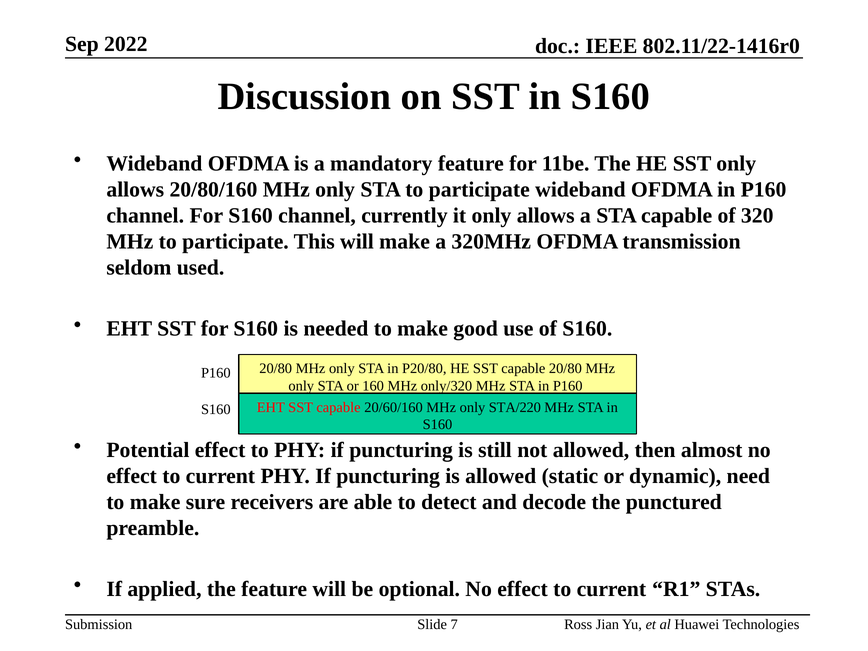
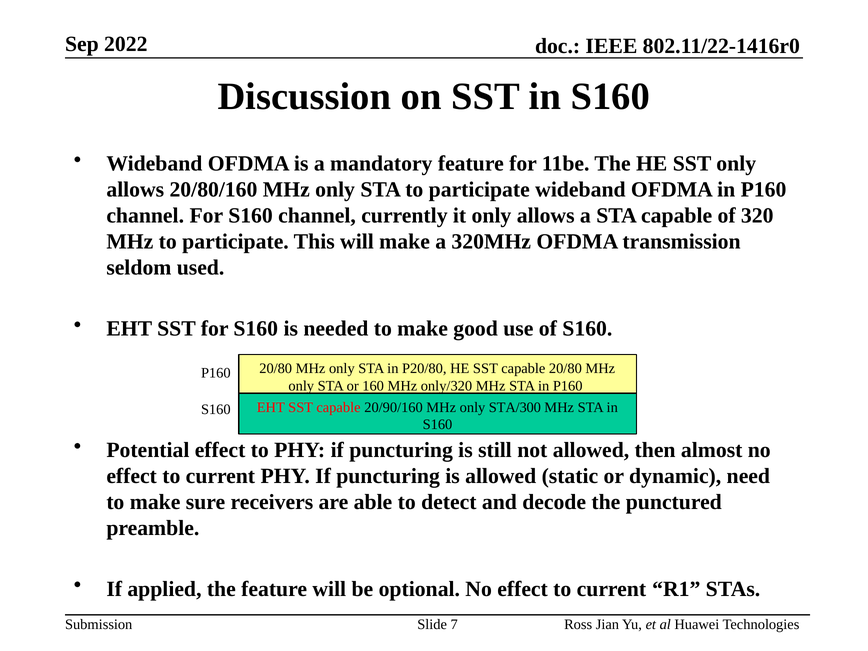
20/60/160: 20/60/160 -> 20/90/160 (394, 407)
STA/220: STA/220 -> STA/300 (515, 407)
